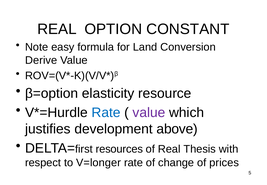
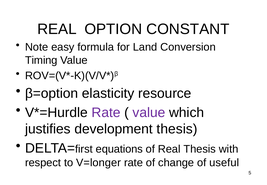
Derive: Derive -> Timing (41, 60)
Rate colour: blue -> purple (106, 112)
development above: above -> thesis (177, 129)
resources: resources -> equations (119, 149)
prices: prices -> useful (224, 163)
